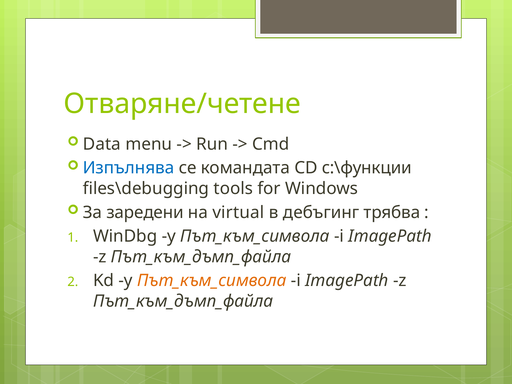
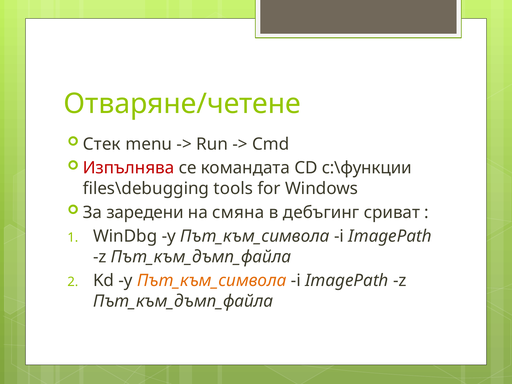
Data: Data -> Стек (102, 144)
Изпълнява colour: blue -> red (129, 168)
virtual: virtual -> смяна (238, 212)
трябва: трябва -> сриват (392, 212)
